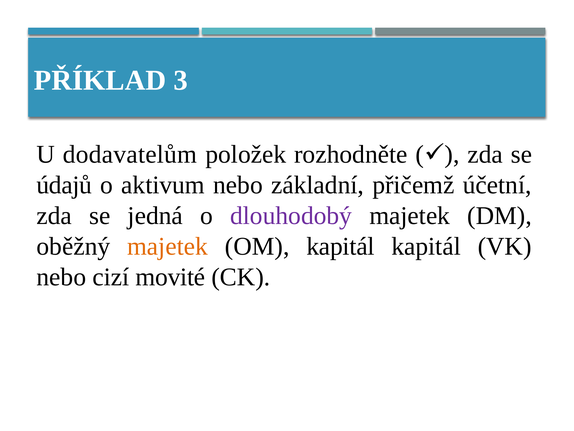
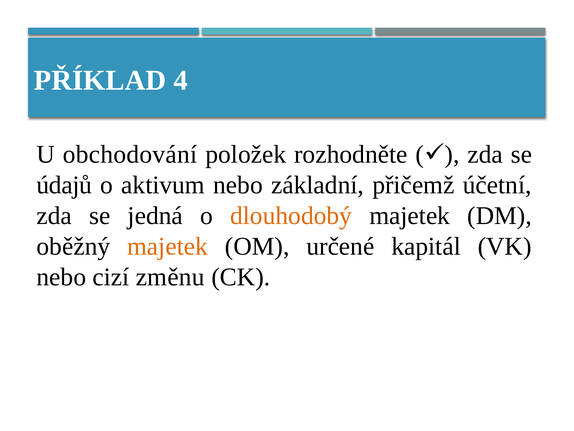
3: 3 -> 4 (181, 80)
dodavatelům: dodavatelům -> obchodování (130, 154)
dlouhodobý colour: purple -> orange (291, 216)
OM kapitál: kapitál -> určené (340, 246)
movité: movité -> změnu (170, 277)
